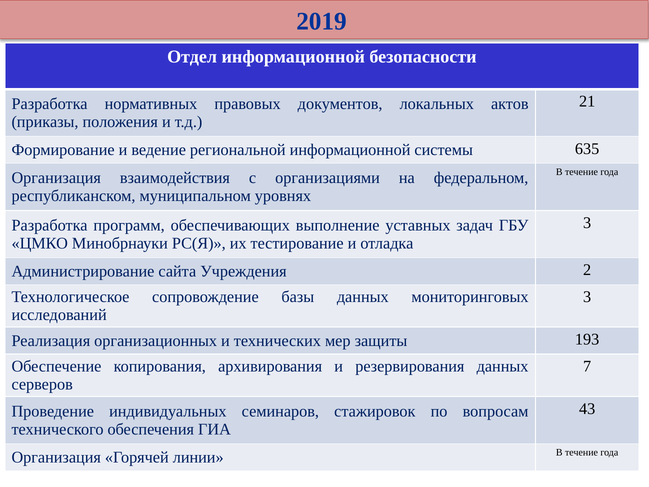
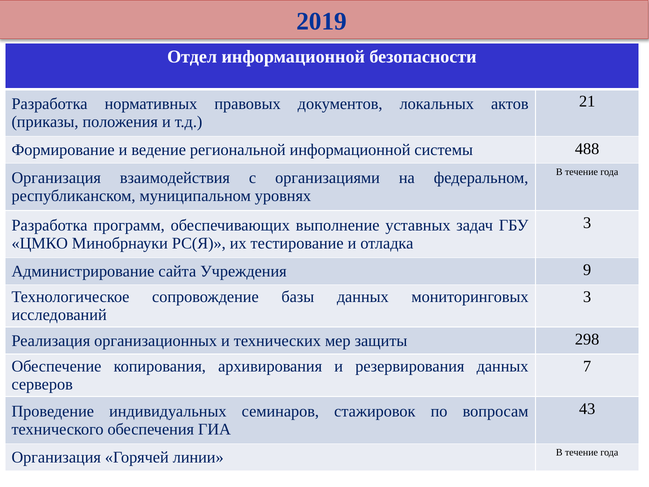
635: 635 -> 488 (587, 149)
2: 2 -> 9 (587, 270)
193: 193 -> 298 (587, 339)
